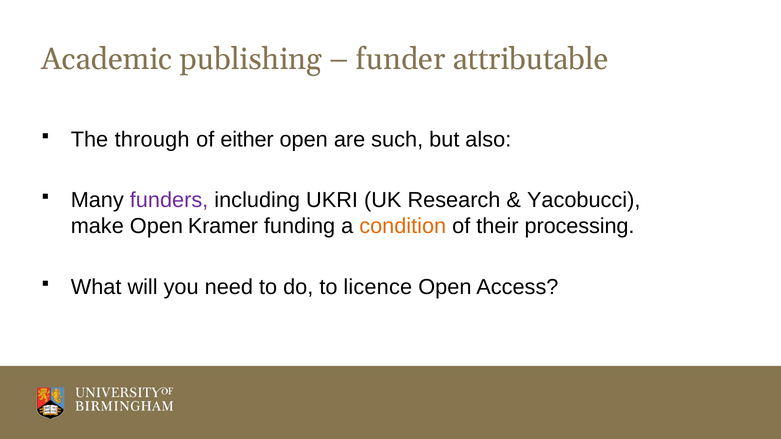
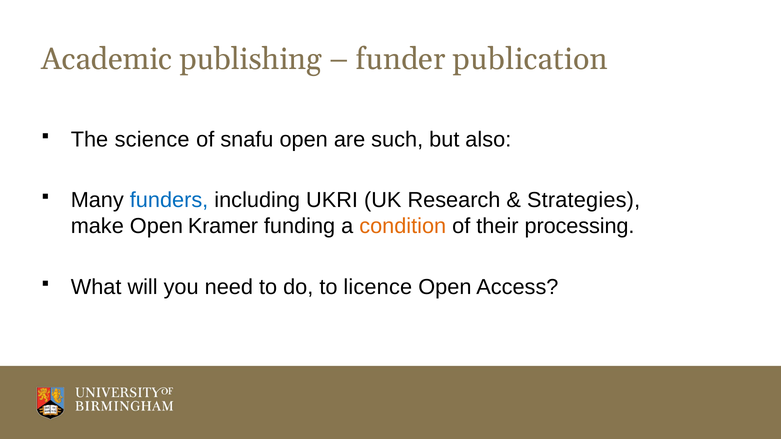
attributable: attributable -> publication (530, 59)
through: through -> science (152, 140)
either: either -> snafu (247, 140)
funders colour: purple -> blue (169, 200)
Yacobucci: Yacobucci -> Strategies (584, 200)
